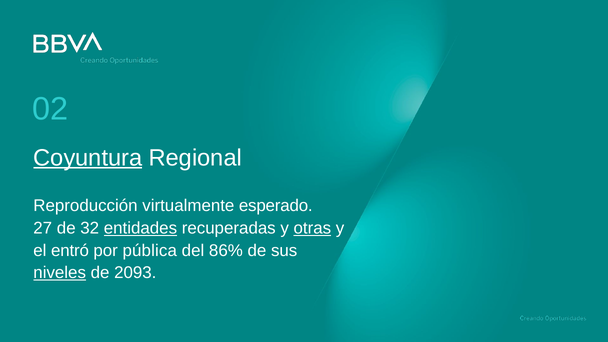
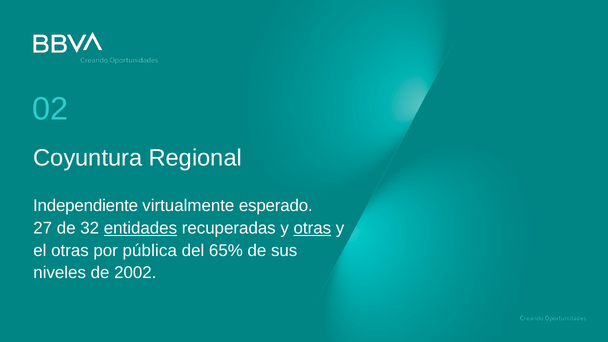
Coyuntura underline: present -> none (88, 158)
Reproducción: Reproducción -> Independiente (86, 206)
el entró: entró -> otras (70, 250)
86%: 86% -> 65% (226, 250)
niveles underline: present -> none (60, 273)
2093: 2093 -> 2002 (135, 273)
